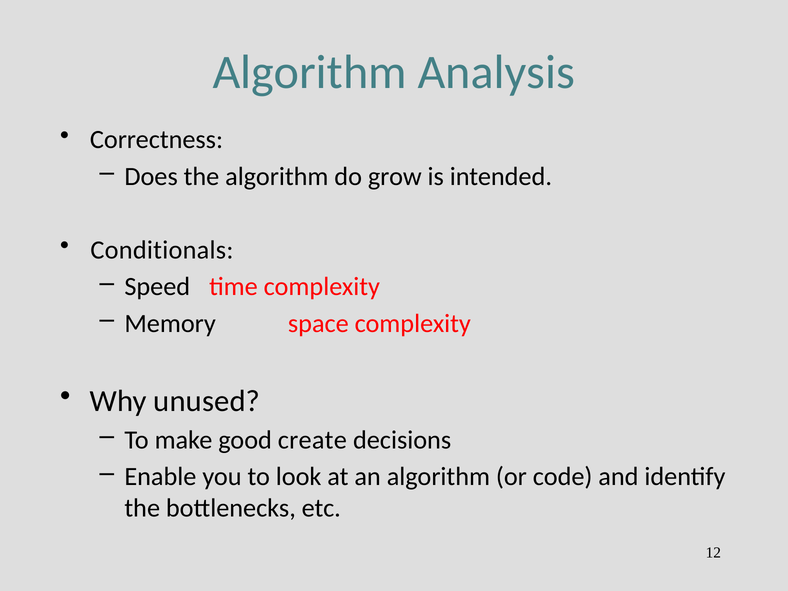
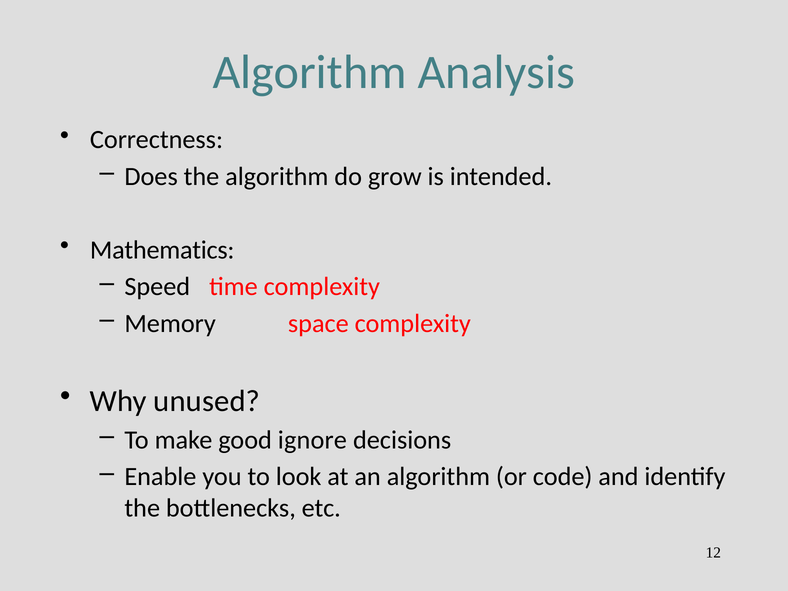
Conditionals: Conditionals -> Mathematics (162, 250)
create: create -> ignore (312, 440)
